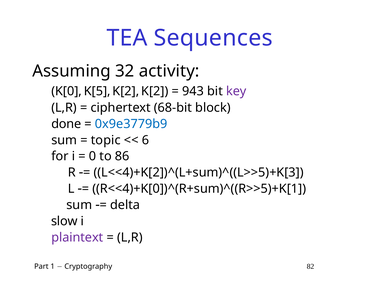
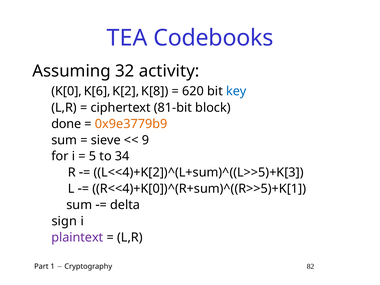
Sequences: Sequences -> Codebooks (213, 38)
K[5: K[5 -> K[6 (97, 91)
K[2 K[2: K[2 -> K[8 (155, 91)
943: 943 -> 620 (193, 91)
key colour: purple -> blue (236, 91)
68-bit: 68-bit -> 81-bit (173, 108)
0x9e3779b9 colour: blue -> orange (131, 124)
topic: topic -> sieve (106, 140)
6: 6 -> 9 (145, 140)
0: 0 -> 5 (93, 156)
86: 86 -> 34 (122, 156)
slow: slow -> sign (64, 221)
